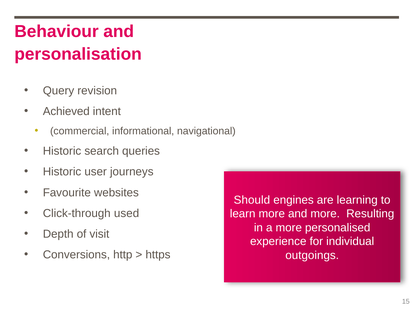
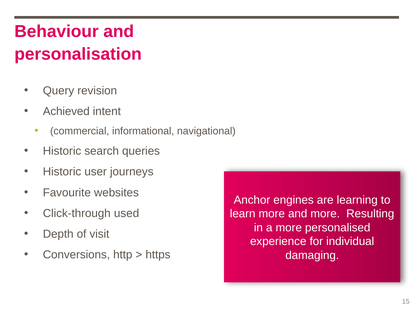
Should: Should -> Anchor (252, 200)
outgoings: outgoings -> damaging (312, 255)
